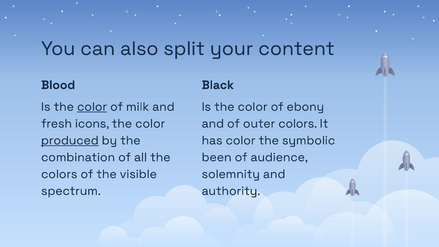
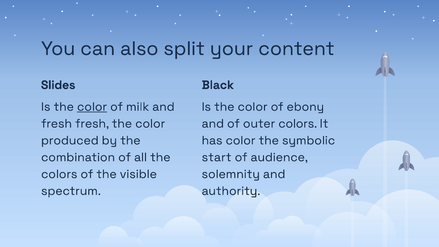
Blood: Blood -> Slides (58, 85)
fresh icons: icons -> fresh (92, 124)
produced underline: present -> none (70, 140)
been: been -> start (217, 157)
